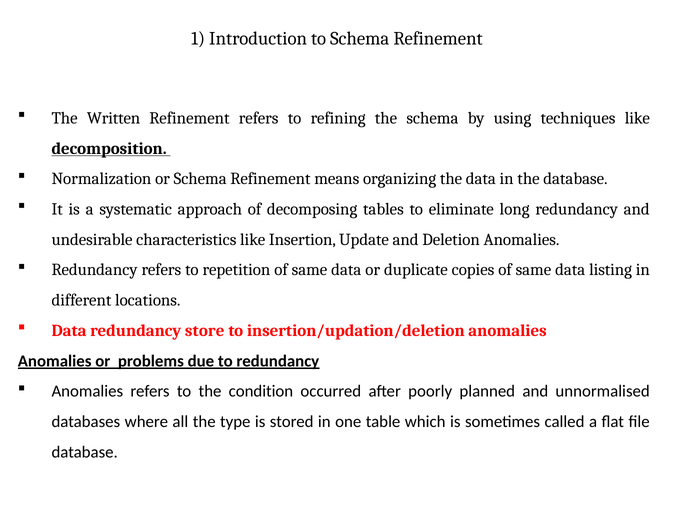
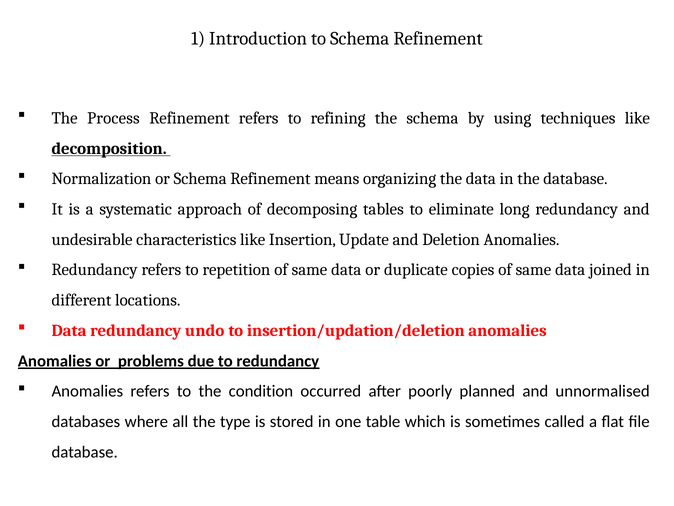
Written: Written -> Process (113, 118)
listing: listing -> joined (611, 270)
store: store -> undo (205, 330)
